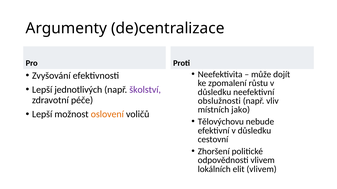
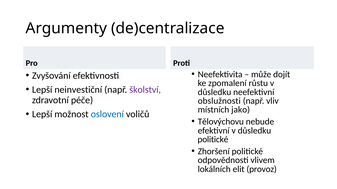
jednotlivých: jednotlivých -> neinvestiční (78, 90)
oslovení colour: orange -> blue (107, 115)
cestovní: cestovní -> politické (213, 140)
elit vlivem: vlivem -> provoz (262, 170)
